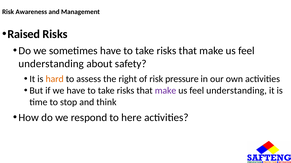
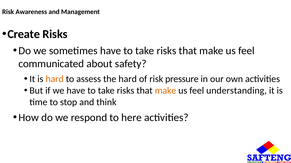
Raised: Raised -> Create (24, 34)
understanding: understanding -> communicated (51, 64)
the right: right -> hard (128, 79)
make colour: purple -> orange (166, 91)
